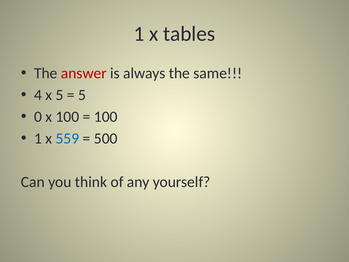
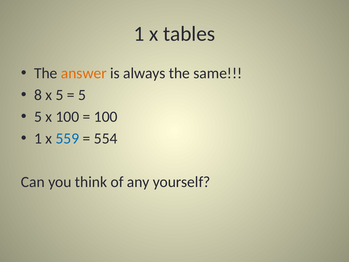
answer colour: red -> orange (84, 73)
4: 4 -> 8 (38, 95)
0: 0 -> 5 (38, 117)
500: 500 -> 554 (106, 138)
